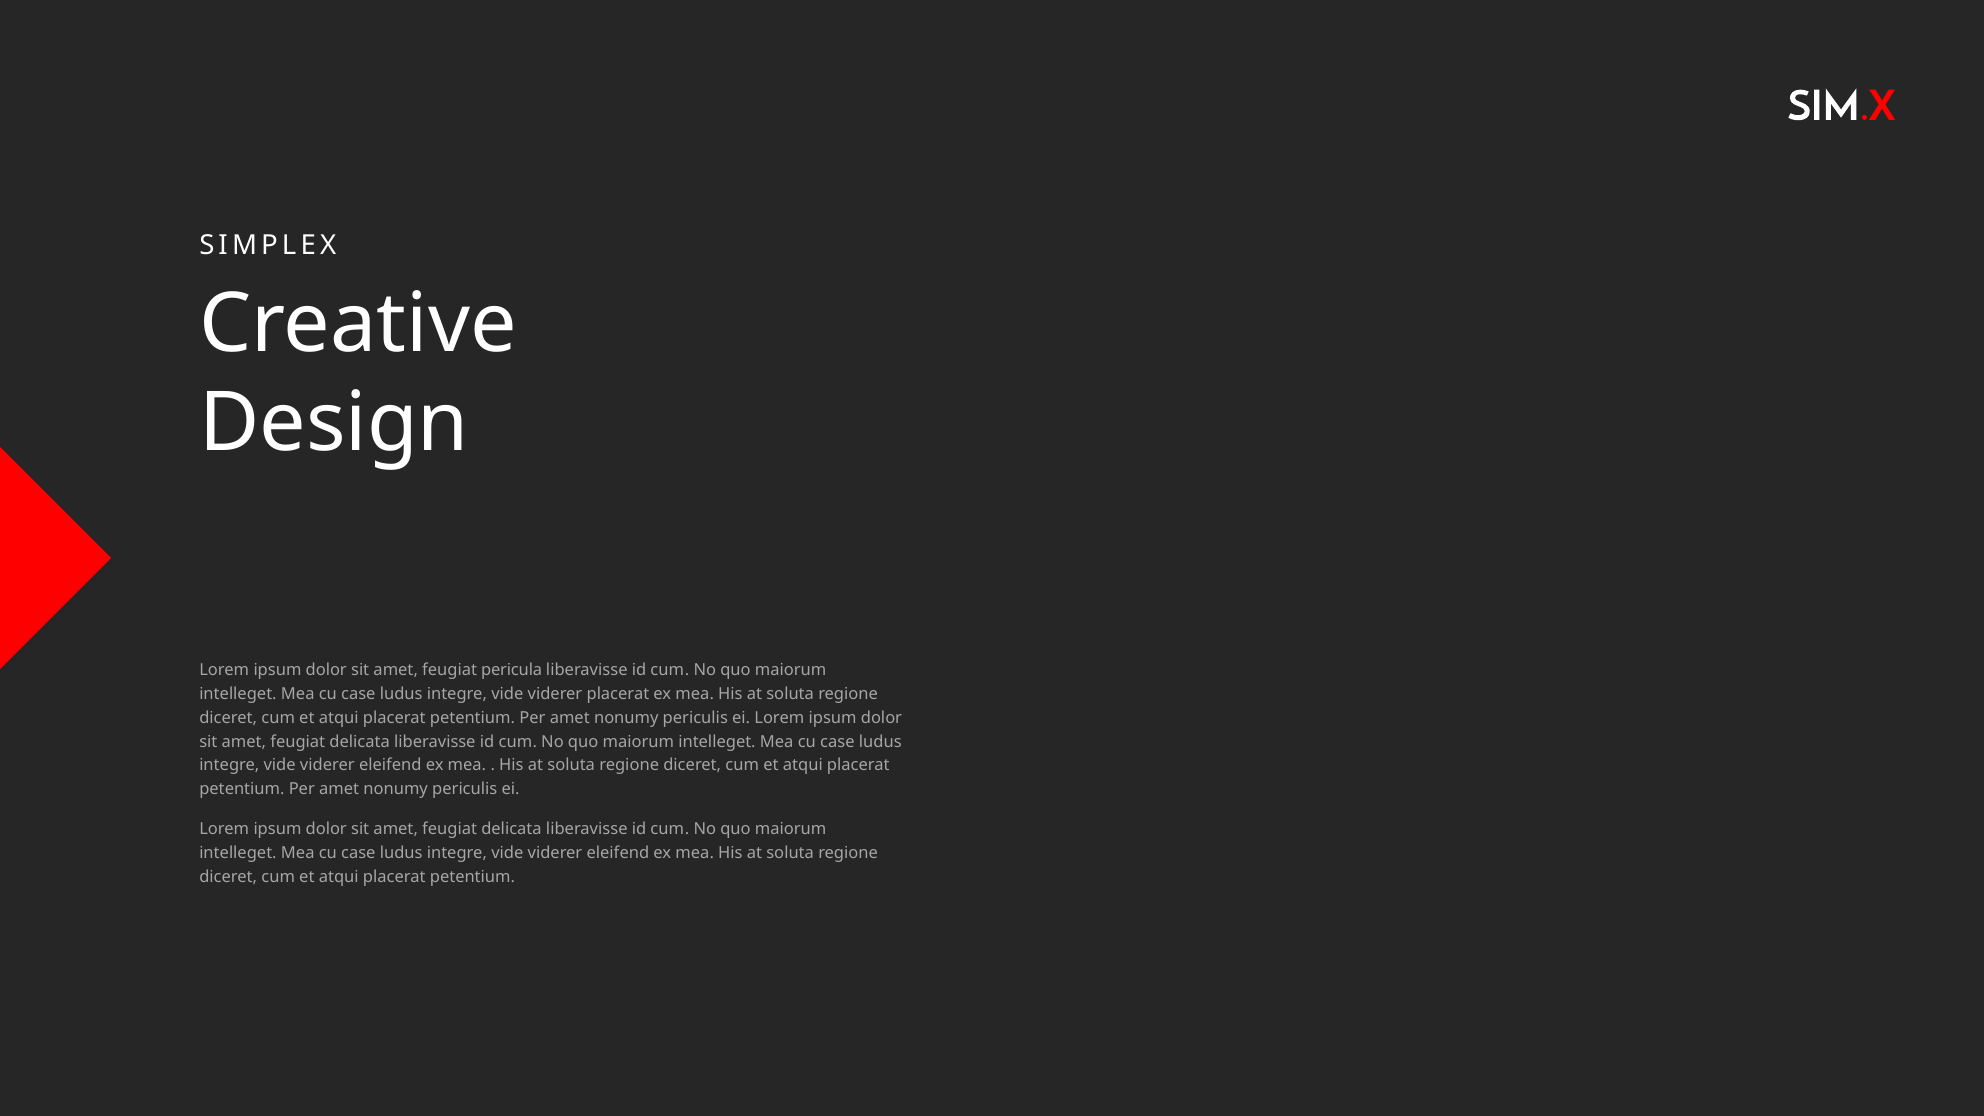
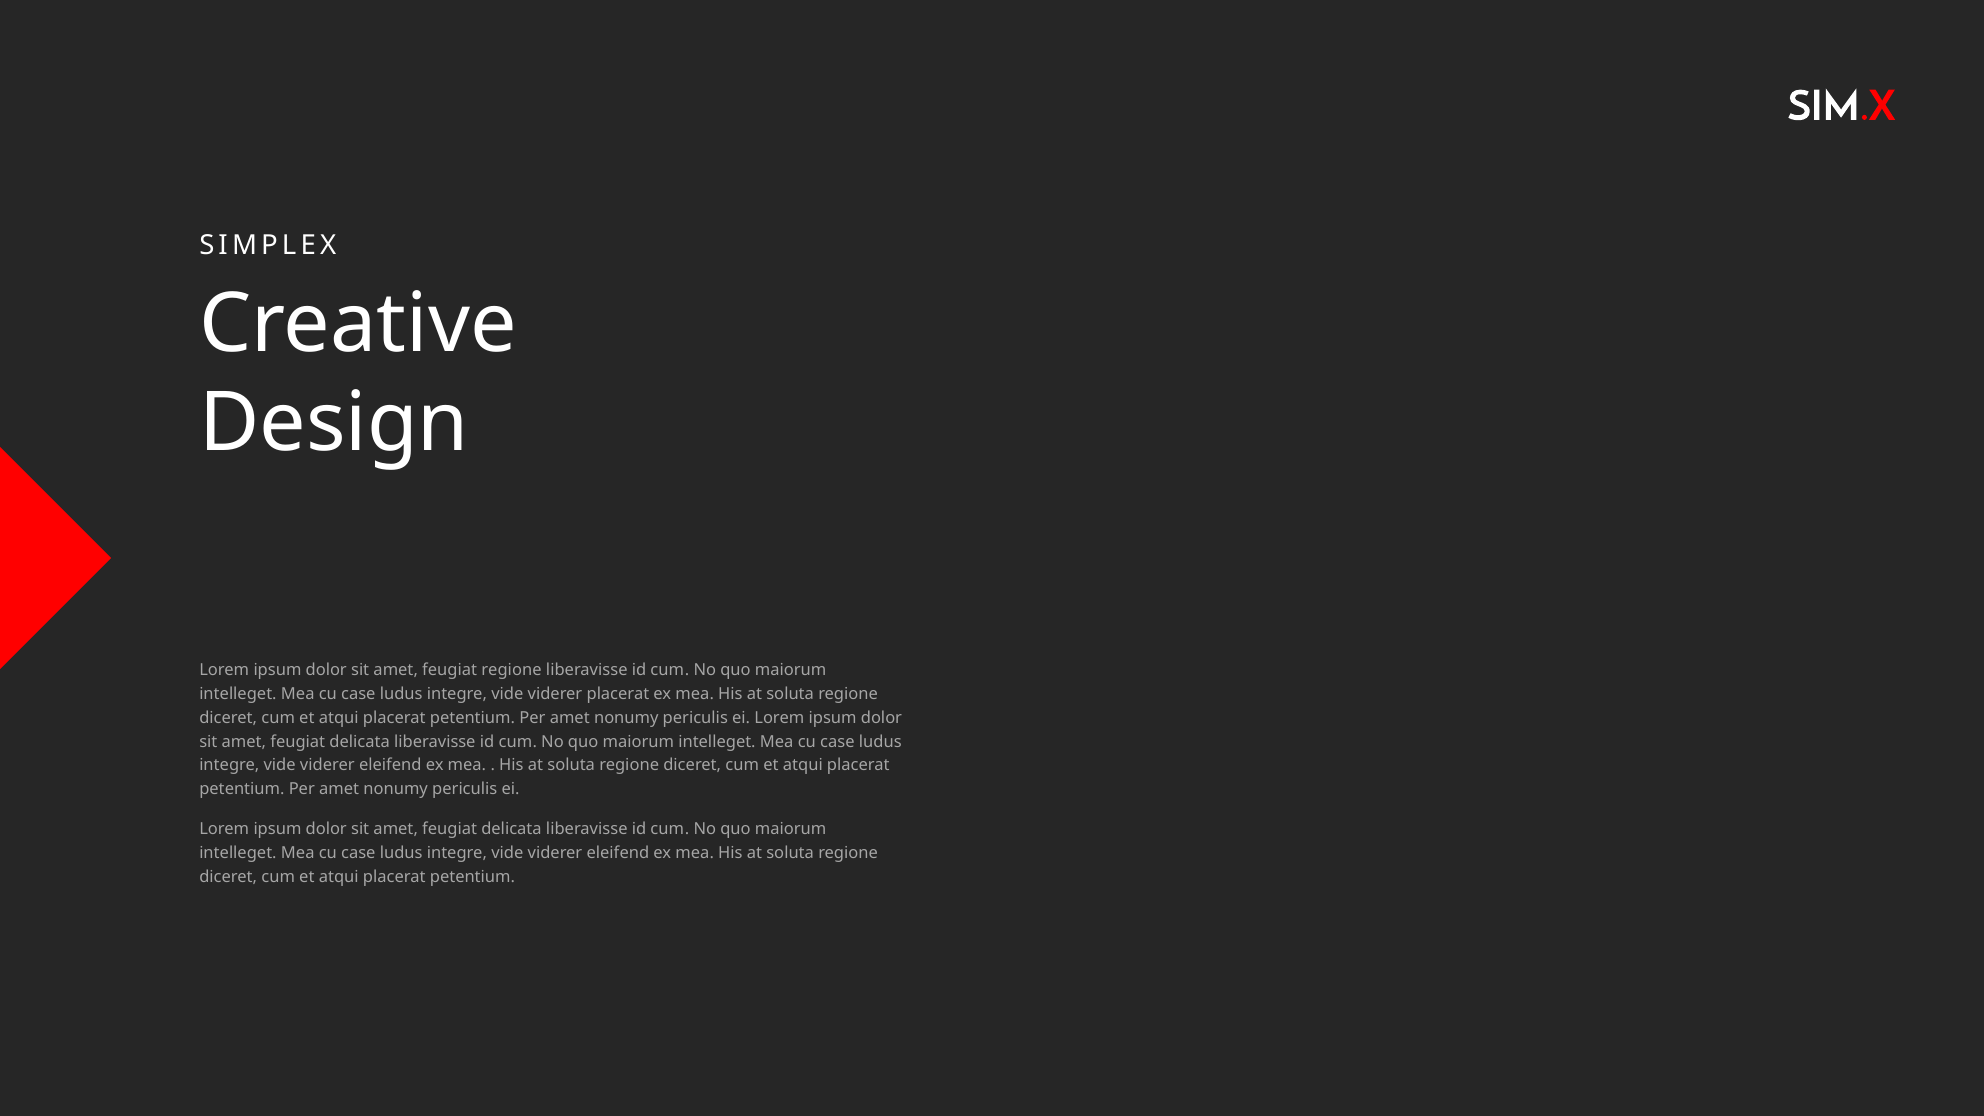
feugiat pericula: pericula -> regione (511, 670)
